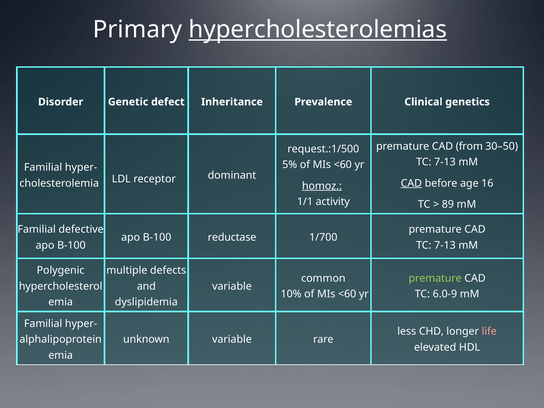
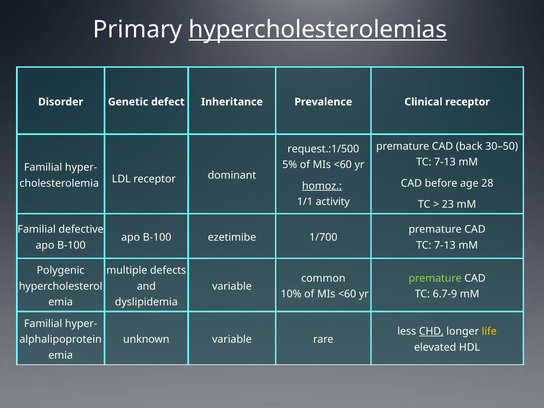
Clinical genetics: genetics -> receptor (468, 102)
from: from -> back (469, 146)
CAD underline: present -> none (411, 183)
16: 16 -> 28 (487, 183)
89: 89 -> 23 (448, 204)
reductase: reductase -> ezetimibe (232, 237)
6.0-9: 6.0-9 -> 6.7-9 (445, 294)
CHD underline: none -> present (431, 331)
life colour: pink -> yellow (489, 331)
